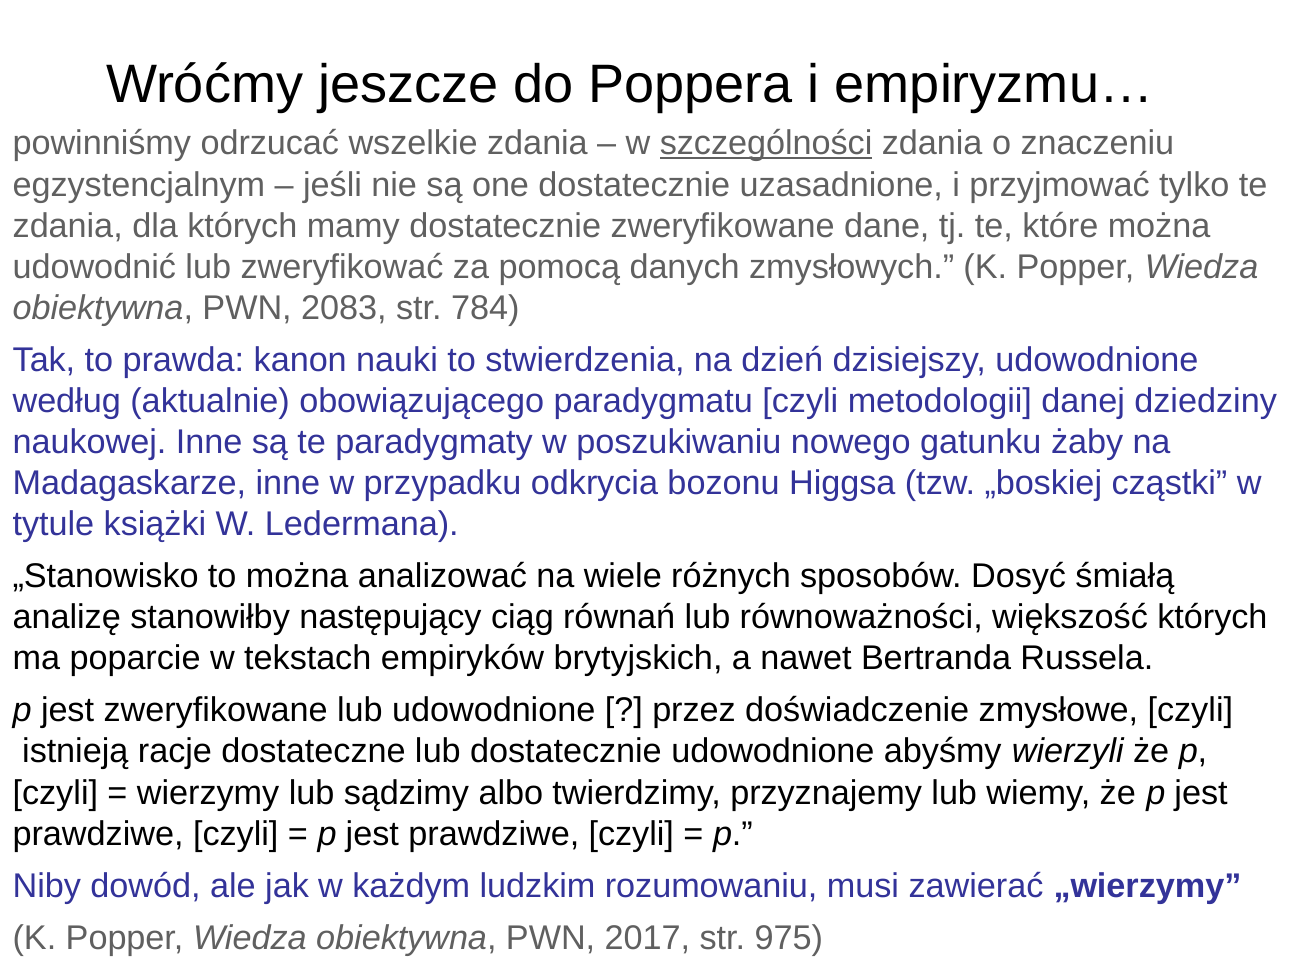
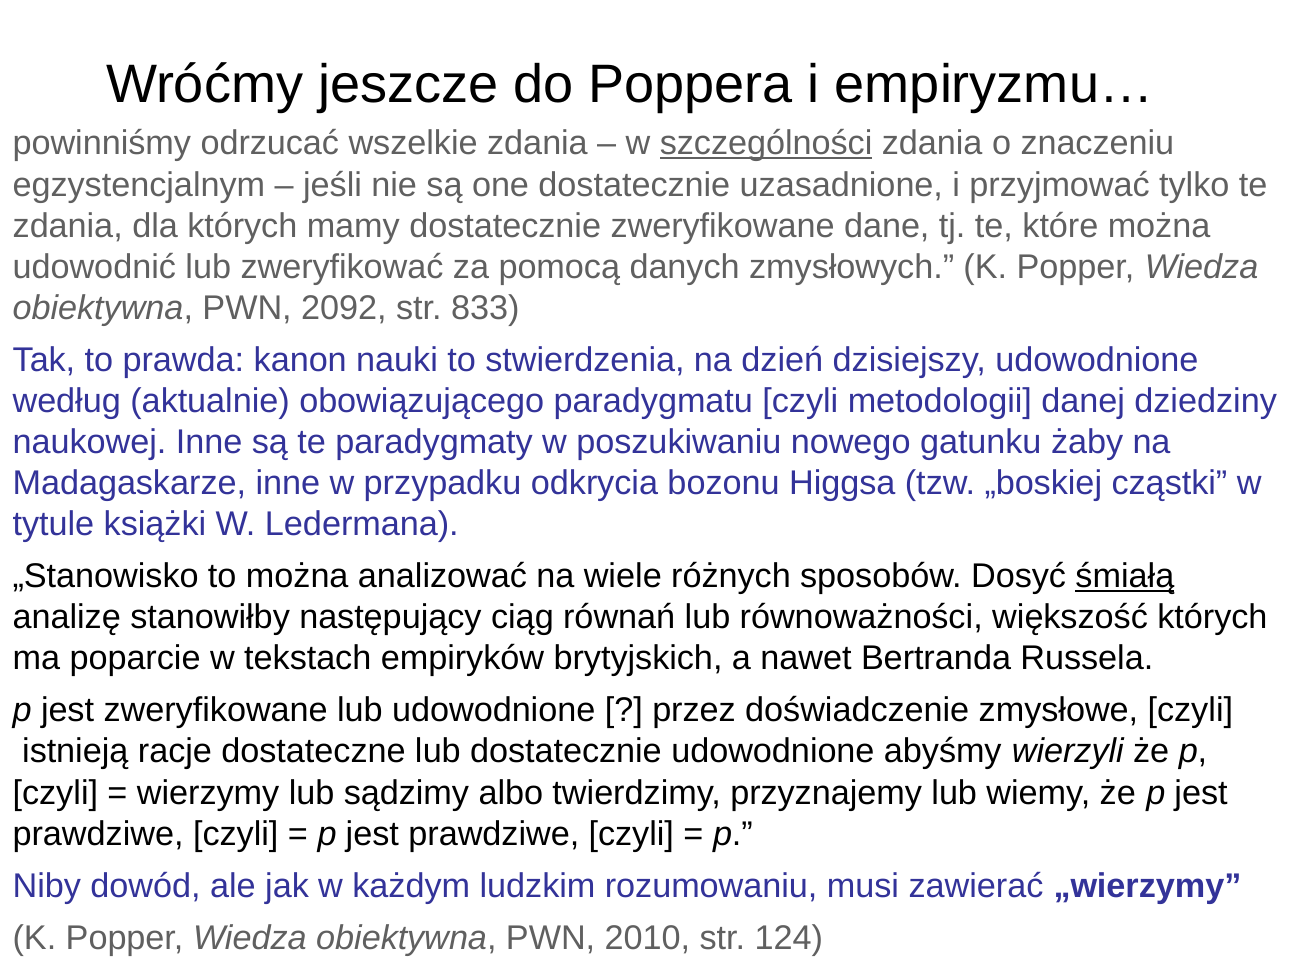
2083: 2083 -> 2092 (344, 308)
784: 784 -> 833 (485, 308)
śmiałą underline: none -> present (1125, 576)
2017: 2017 -> 2010 (647, 937)
975: 975 -> 124 (789, 937)
